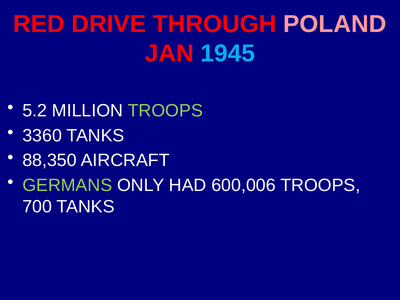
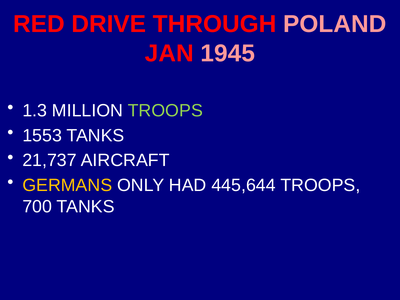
1945 colour: light blue -> pink (228, 53)
5.2: 5.2 -> 1.3 (35, 111)
3360: 3360 -> 1553 (42, 135)
88,350: 88,350 -> 21,737 (50, 160)
GERMANS colour: light green -> yellow (67, 185)
600,006: 600,006 -> 445,644 (244, 185)
